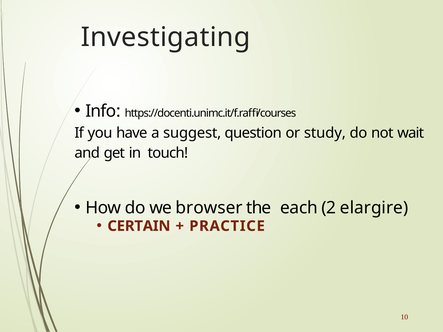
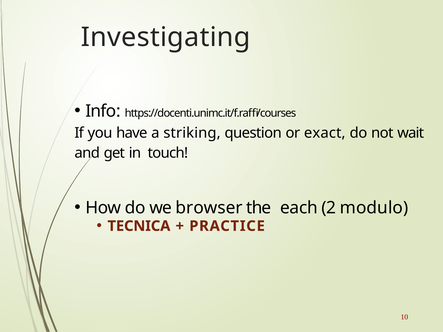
suggest: suggest -> striking (192, 133)
study: study -> exact (325, 133)
elargire: elargire -> modulo (374, 208)
CERTAIN: CERTAIN -> TECNICA (139, 226)
